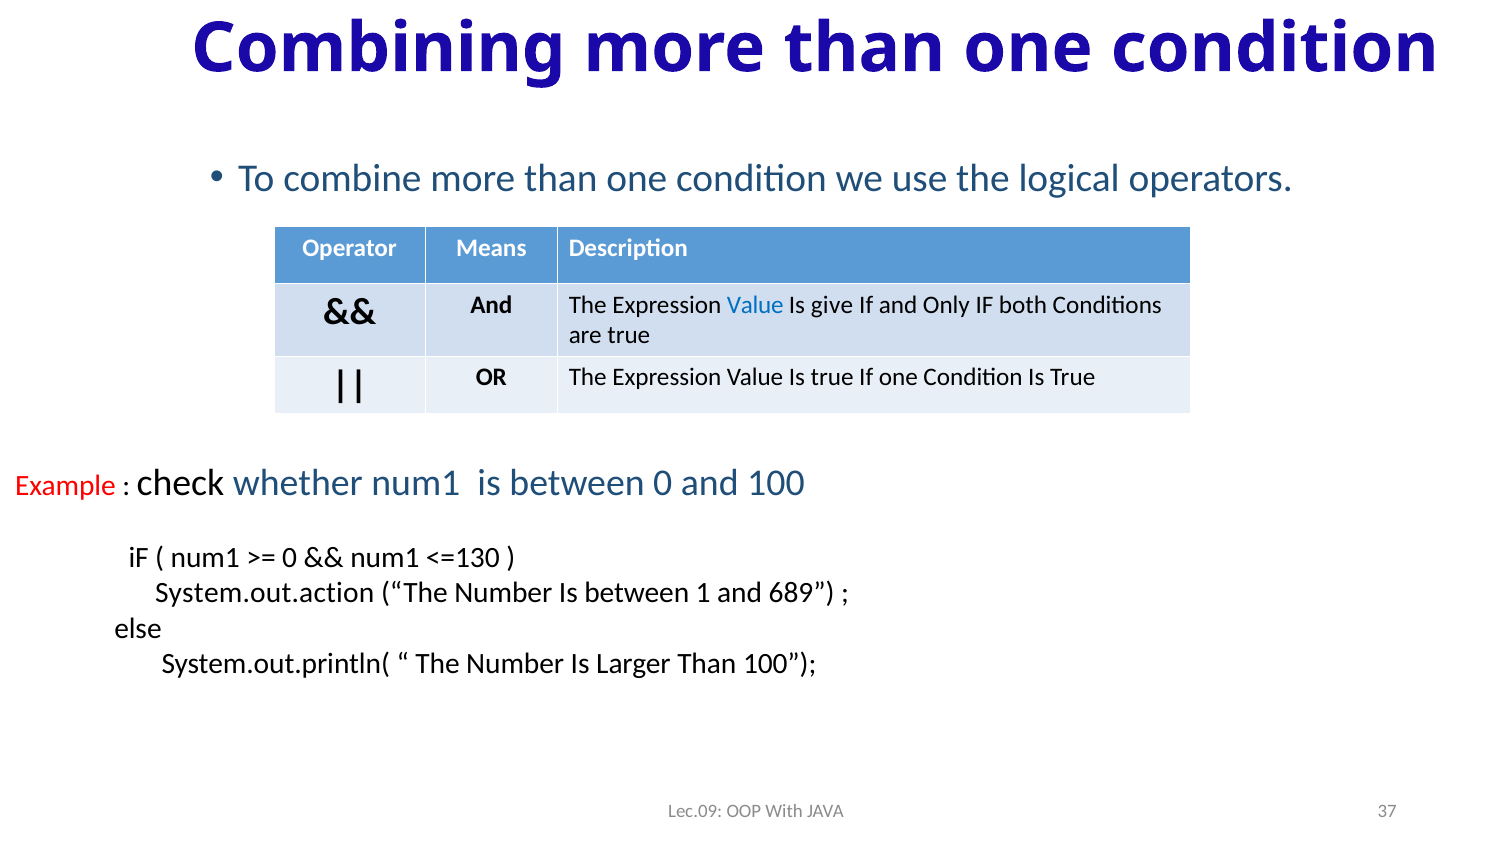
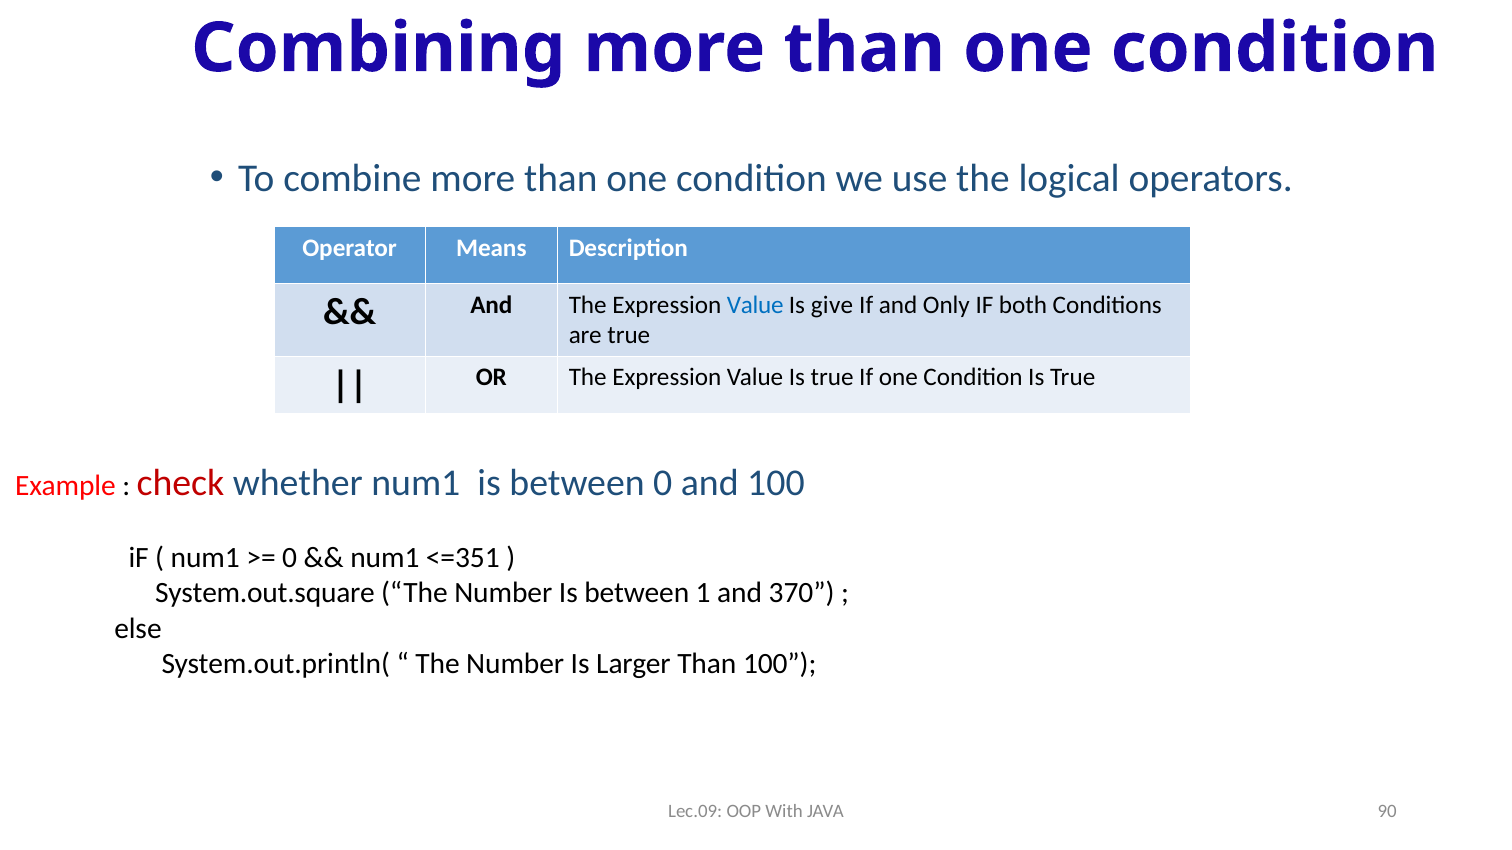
check colour: black -> red (180, 483)
<=130: <=130 -> <=351 (463, 558)
System.out.action: System.out.action -> System.out.square (265, 593)
689: 689 -> 370 (802, 593)
37: 37 -> 90 (1387, 812)
